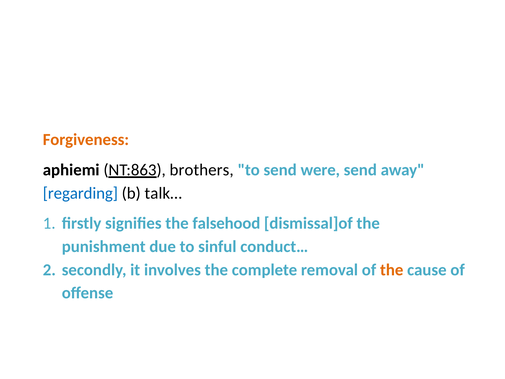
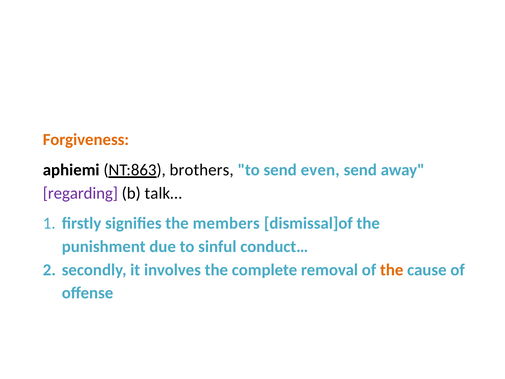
were: were -> even (320, 170)
regarding colour: blue -> purple (80, 193)
falsehood: falsehood -> members (226, 223)
